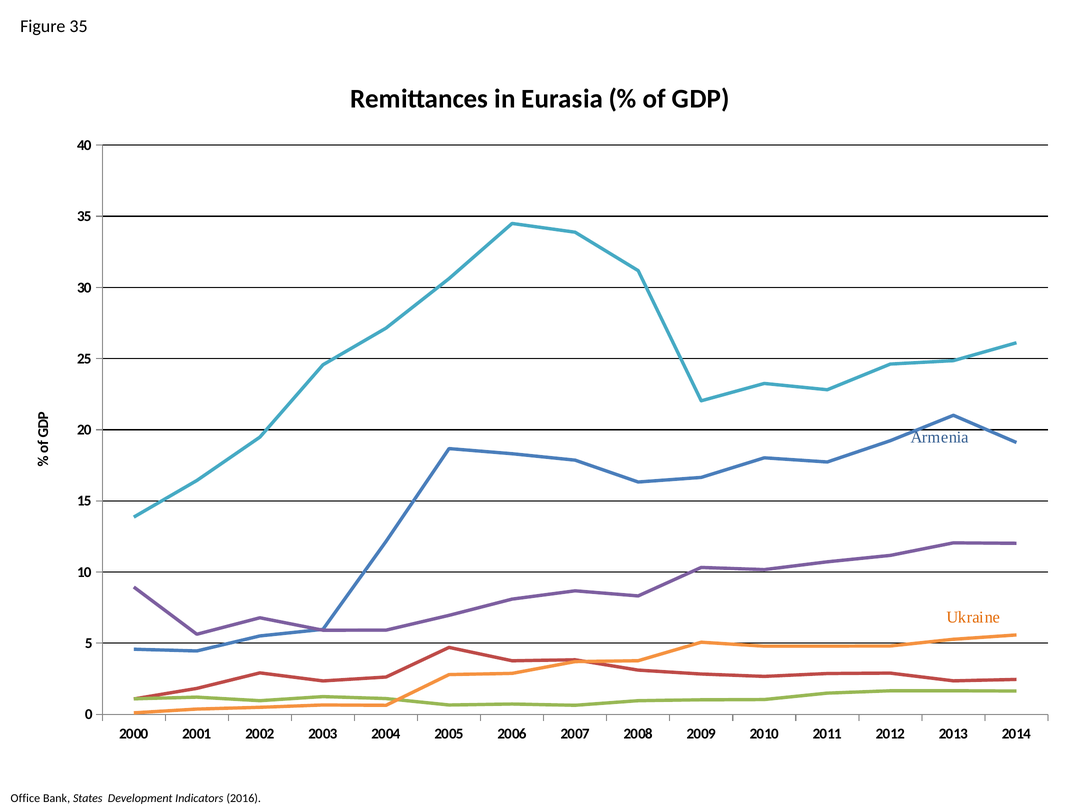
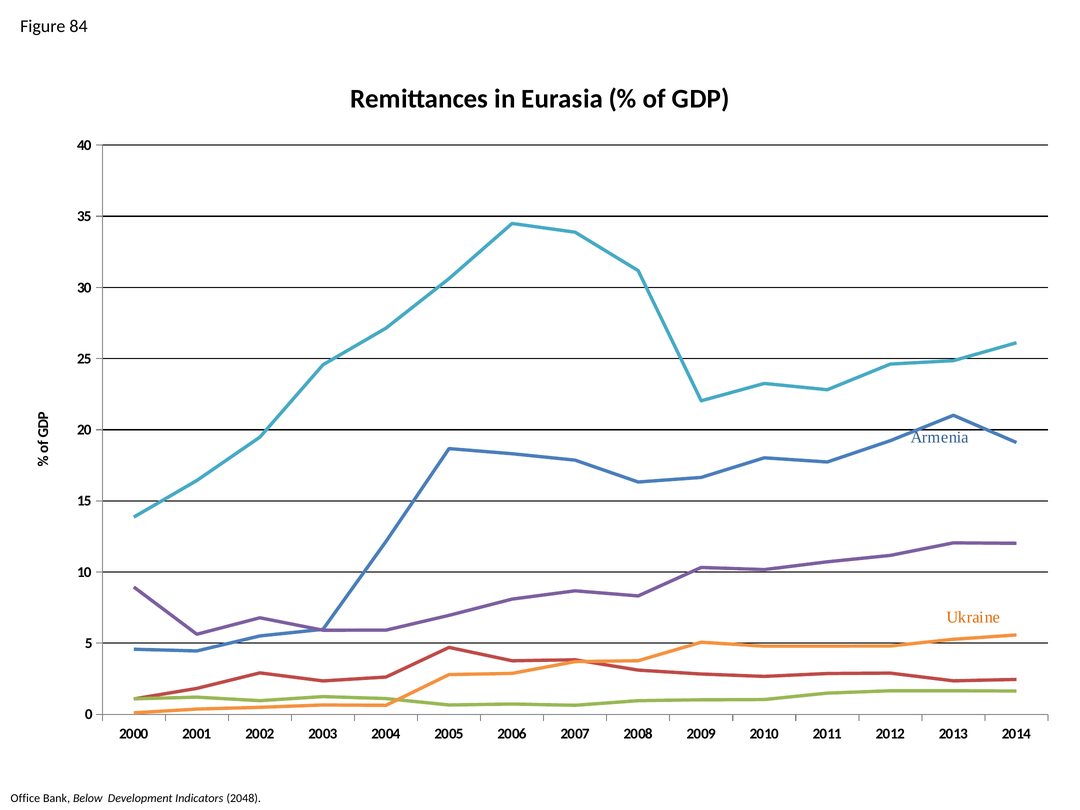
Figure 35: 35 -> 84 (78, 26)
States: States -> Below (88, 798)
2016: 2016 -> 2048 (244, 798)
